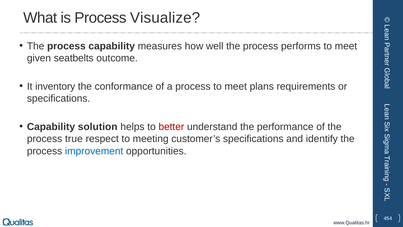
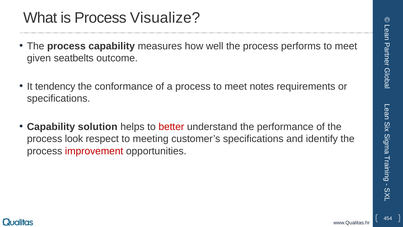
inventory: inventory -> tendency (55, 86)
plans: plans -> notes (262, 86)
true: true -> look (74, 139)
improvement colour: blue -> red (94, 151)
